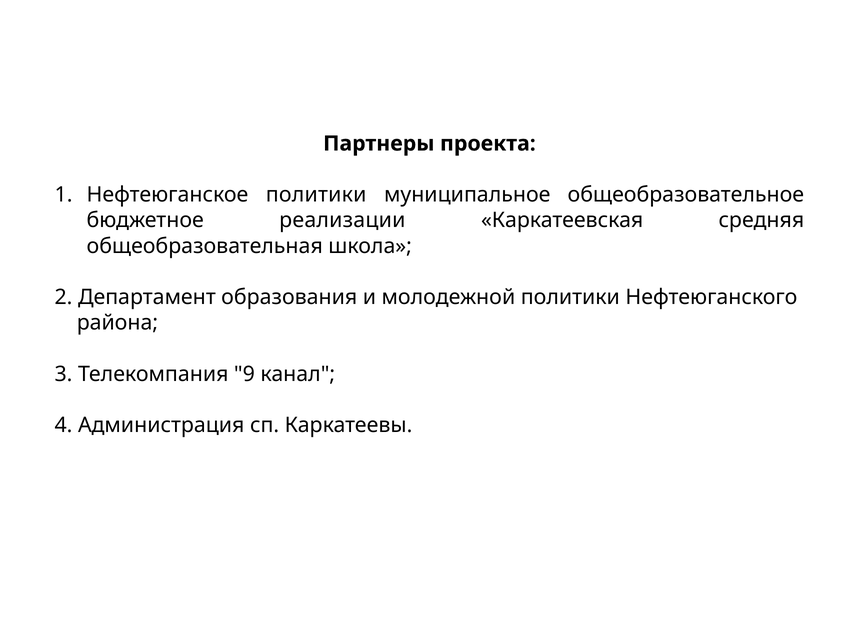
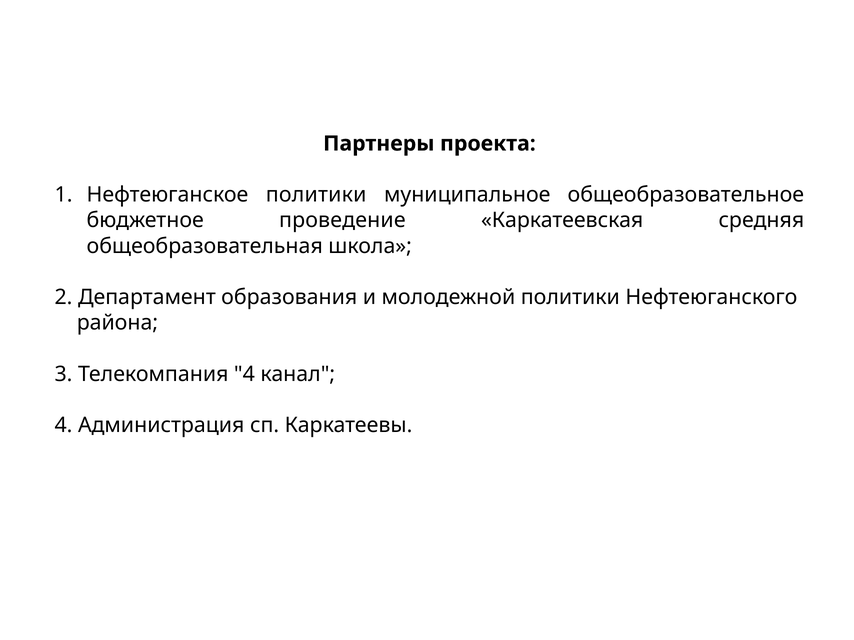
реализации: реализации -> проведение (342, 221)
Телекомпания 9: 9 -> 4 (244, 374)
